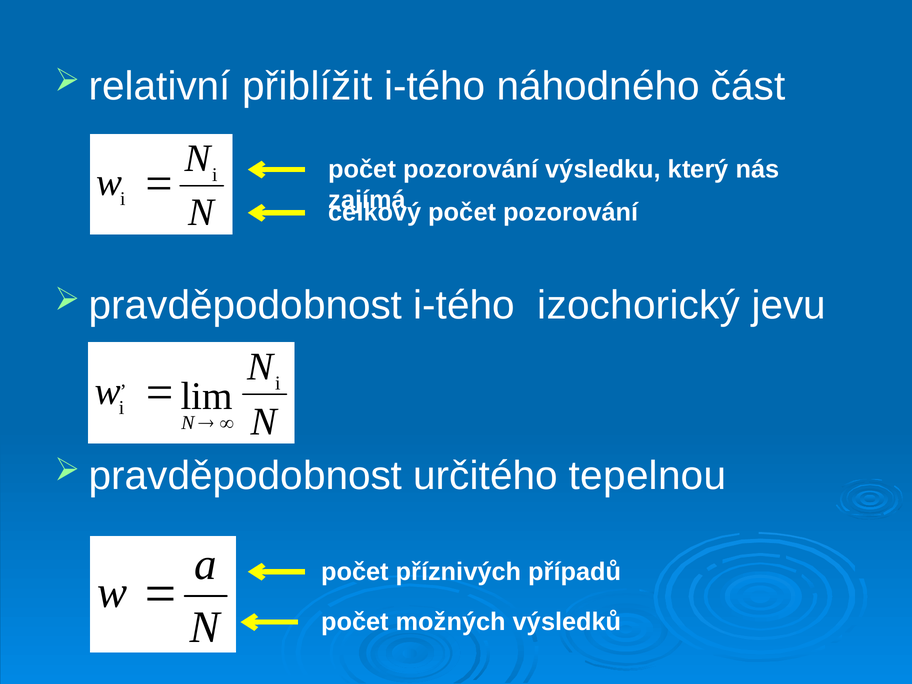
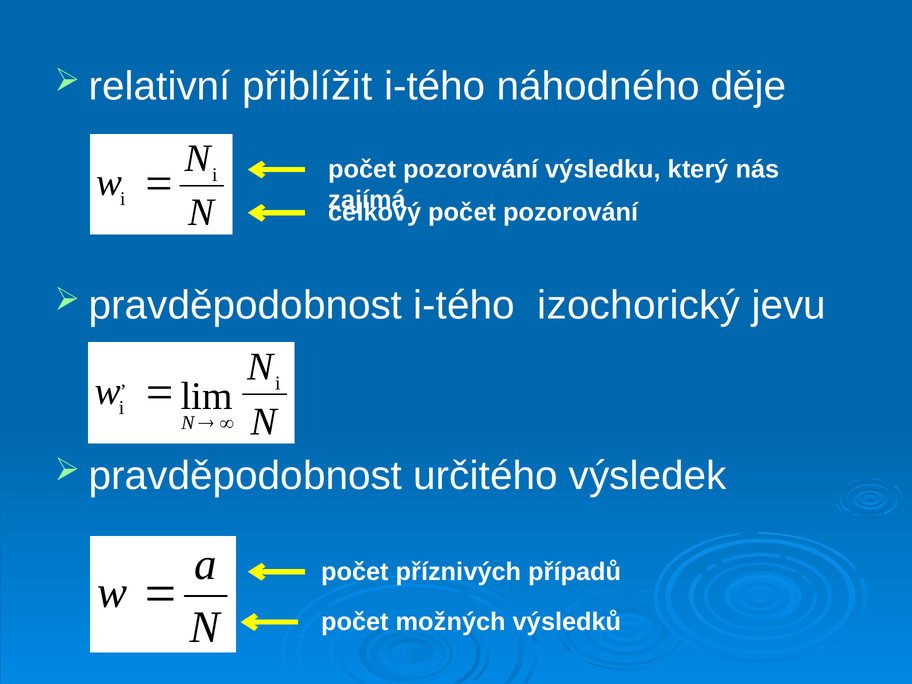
část: část -> děje (748, 87)
tepelnou: tepelnou -> výsledek (648, 476)
